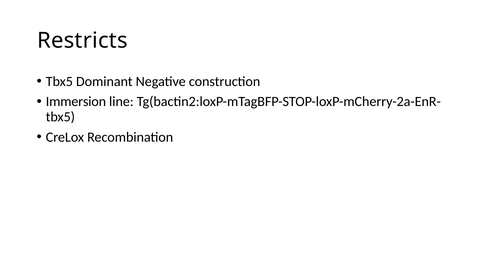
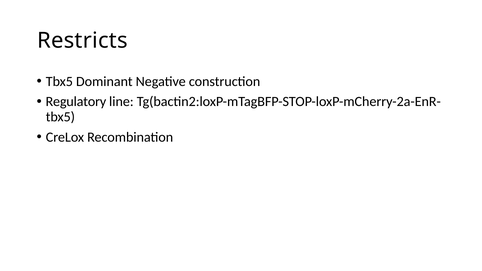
Immersion: Immersion -> Regulatory (76, 102)
